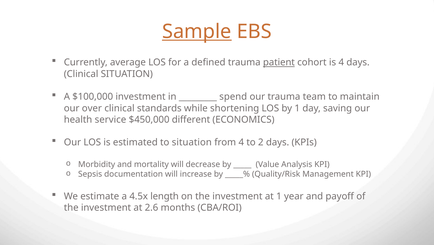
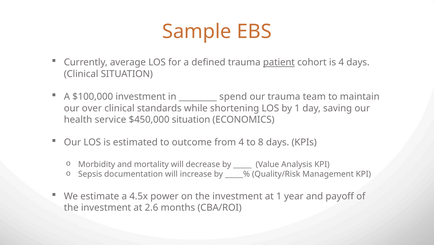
Sample underline: present -> none (197, 32)
$450,000 different: different -> situation (191, 119)
to situation: situation -> outcome (192, 142)
2: 2 -> 8 (261, 142)
length: length -> power (165, 196)
